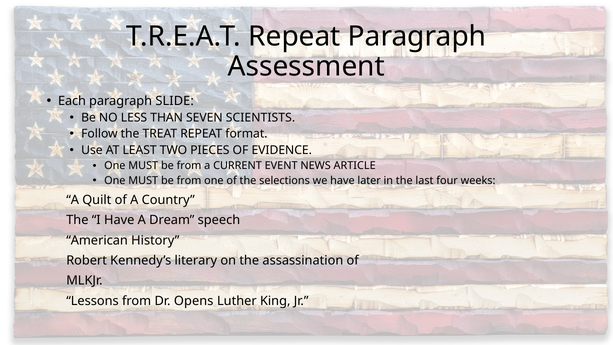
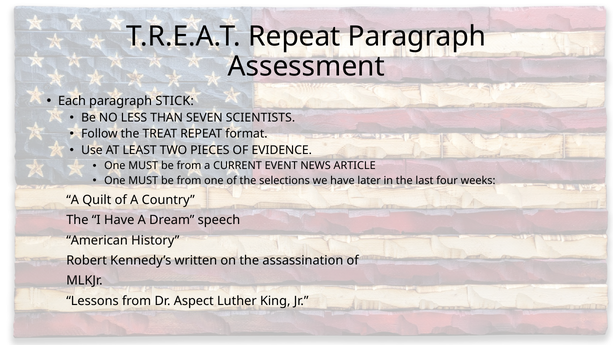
SLIDE: SLIDE -> STICK (175, 101)
literary: literary -> written (196, 260)
Opens: Opens -> Aspect (194, 301)
